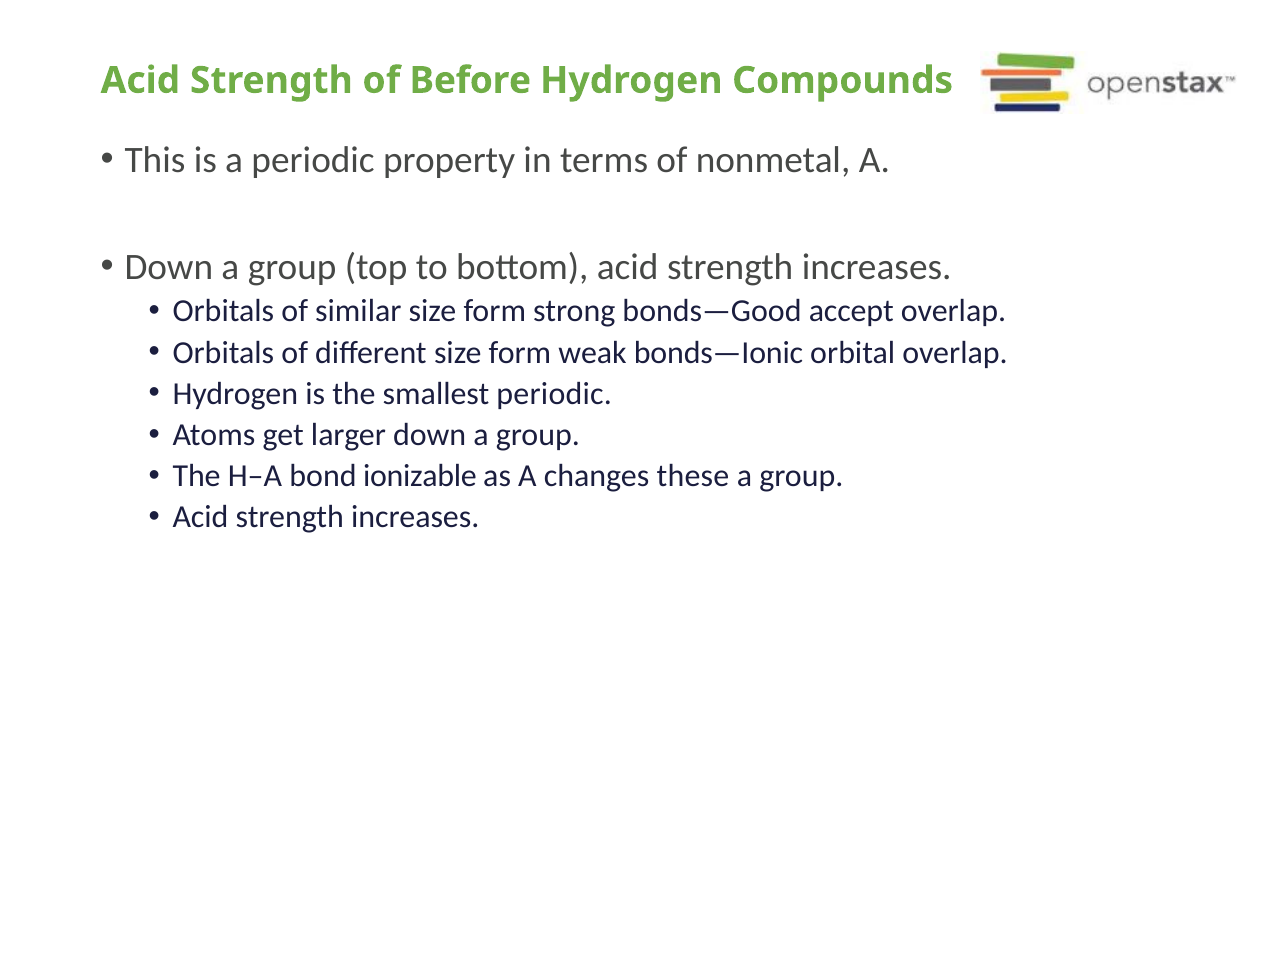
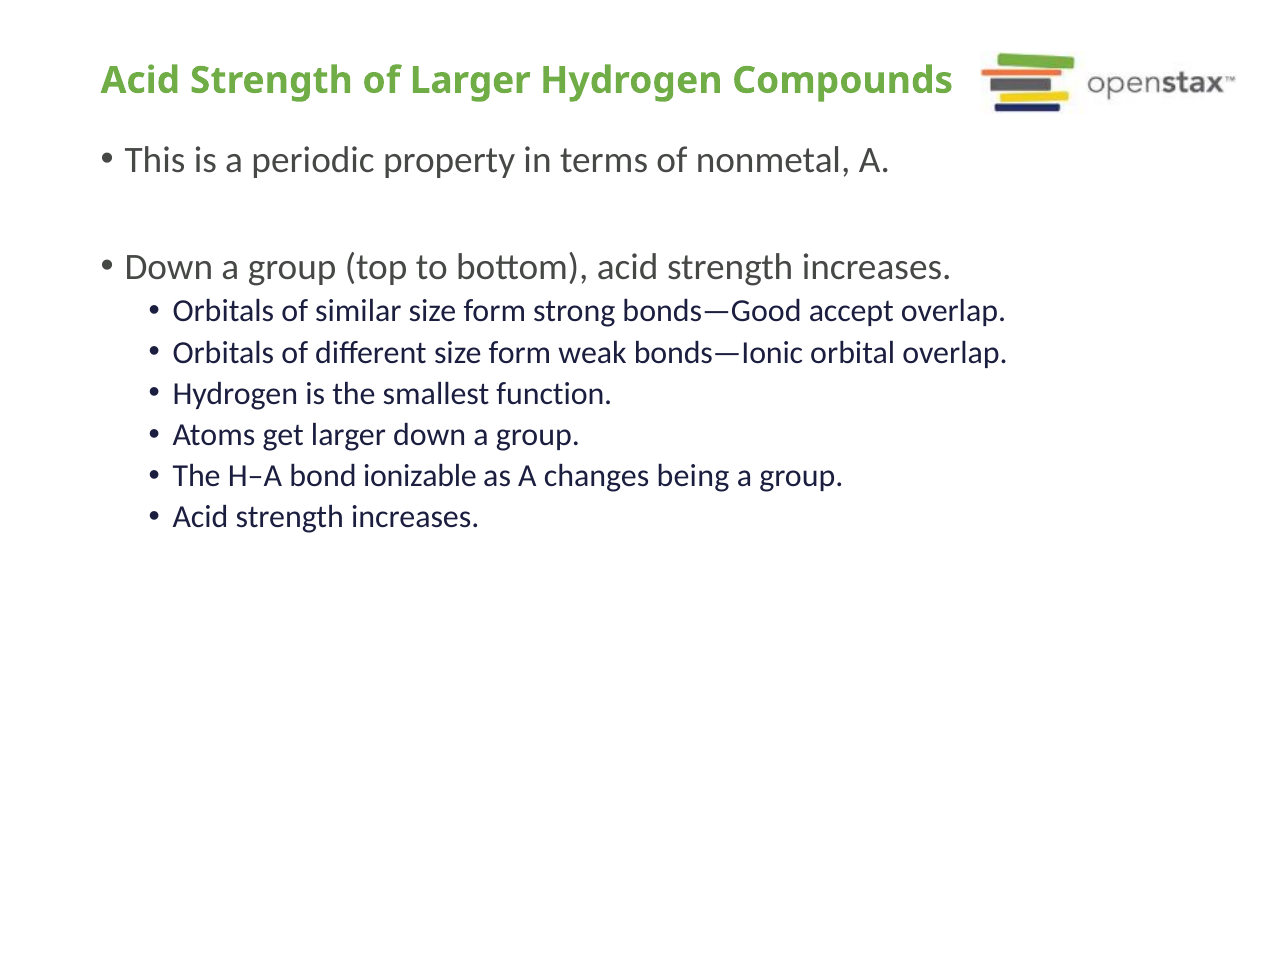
of Before: Before -> Larger (470, 80)
smallest periodic: periodic -> function (554, 393)
these: these -> being (693, 476)
